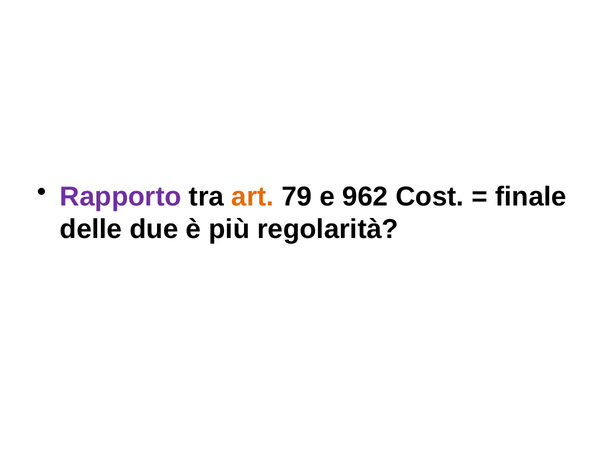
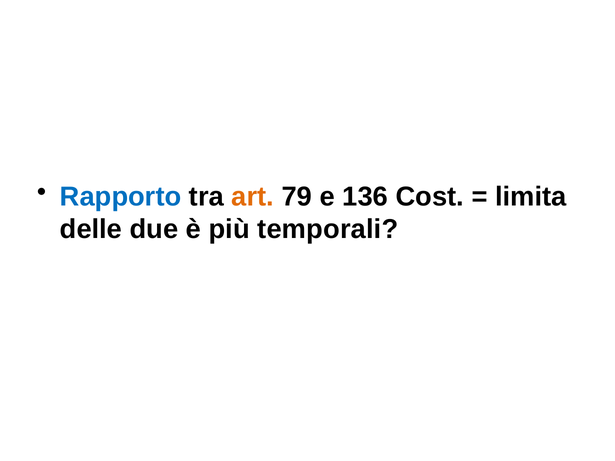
Rapporto colour: purple -> blue (121, 197)
962: 962 -> 136 (365, 197)
finale: finale -> limita (531, 197)
regolarità: regolarità -> temporali (328, 230)
